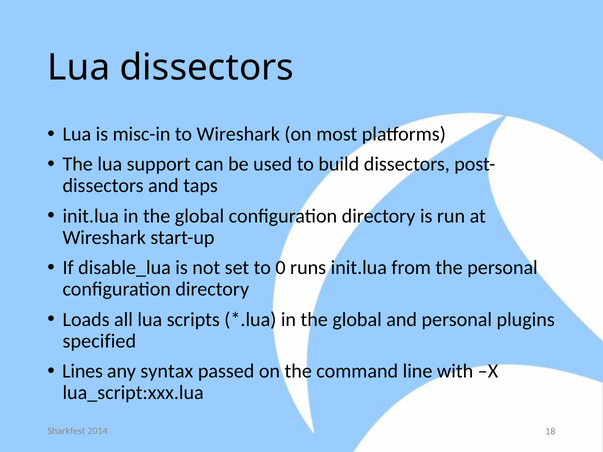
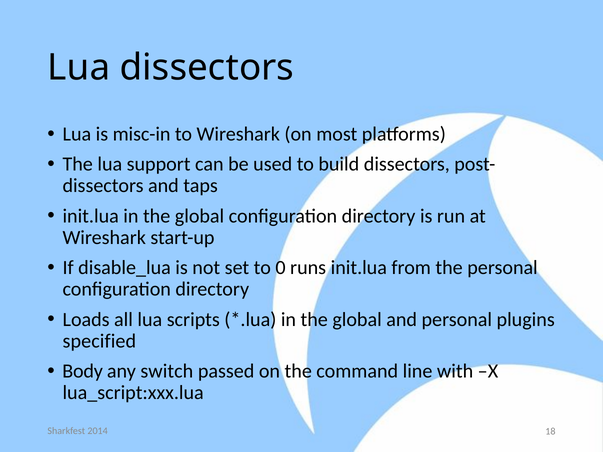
Lines: Lines -> Body (83, 371)
syntax: syntax -> switch (167, 371)
